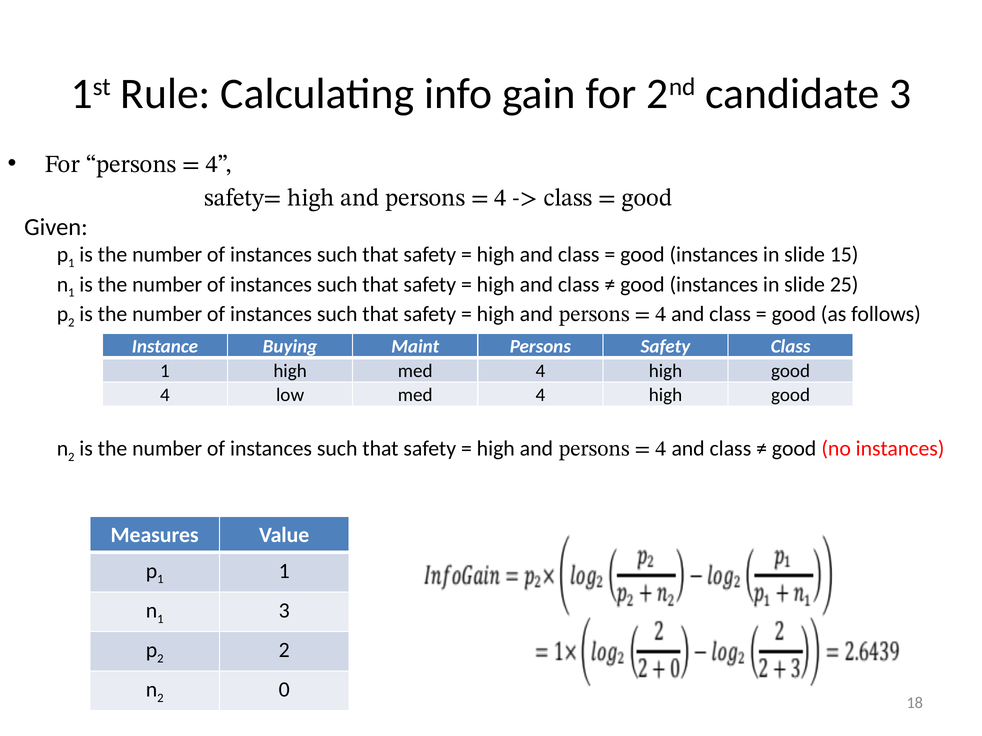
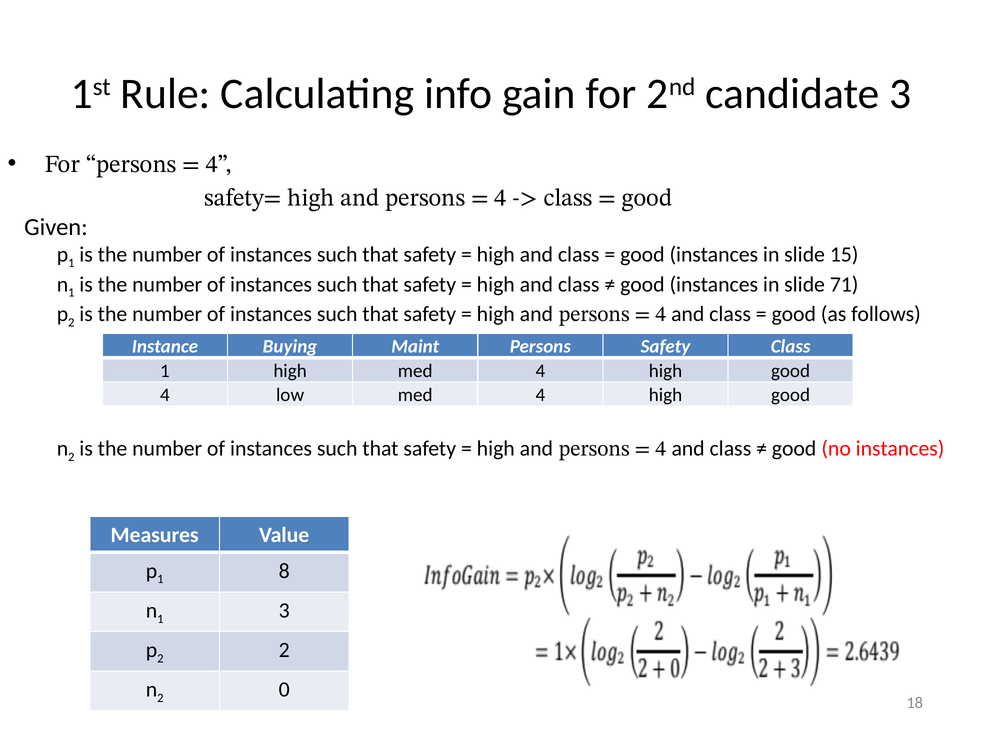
25: 25 -> 71 (844, 285)
1 1: 1 -> 8 (284, 571)
